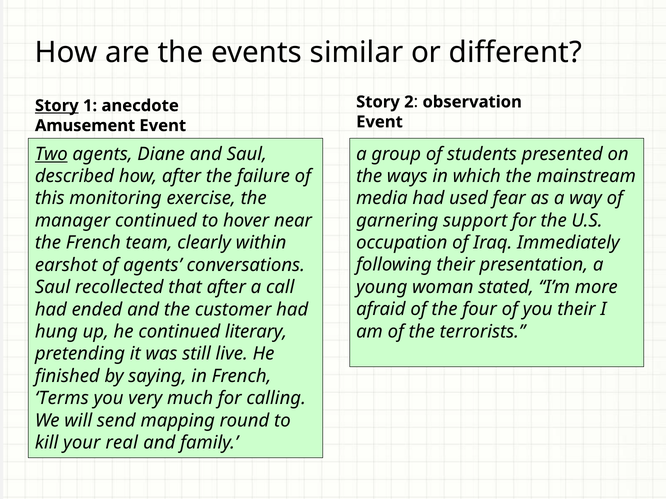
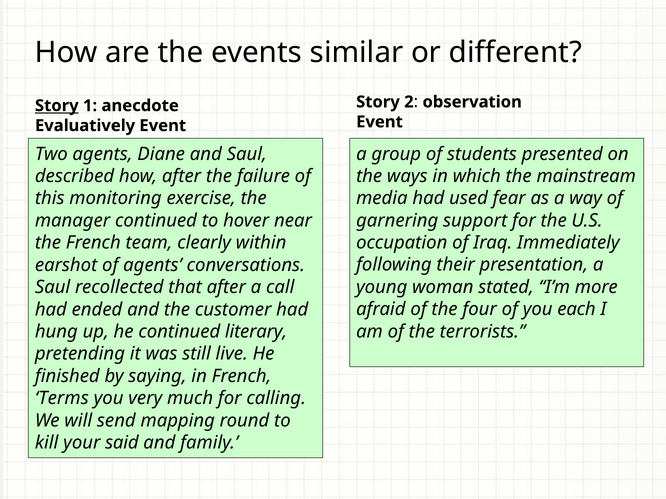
Amusement: Amusement -> Evaluatively (85, 126)
Two underline: present -> none (51, 154)
you their: their -> each (577, 310)
real: real -> said (122, 443)
